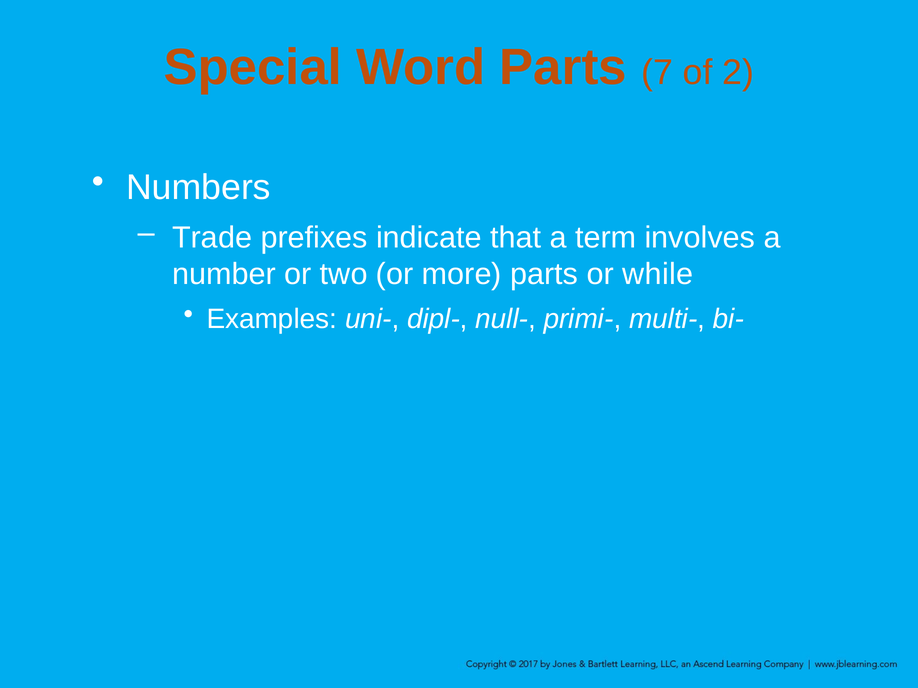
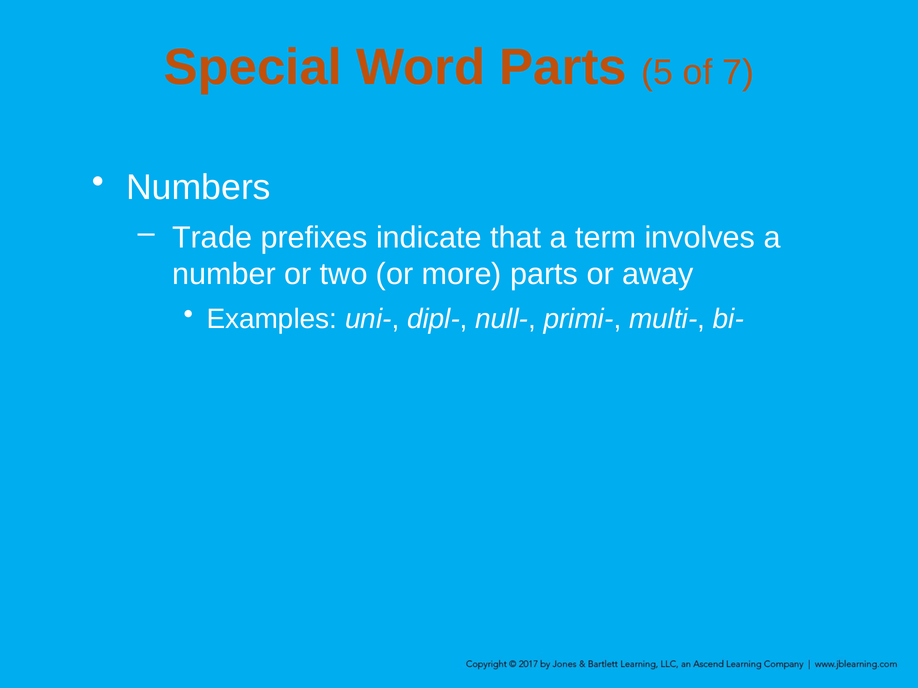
7: 7 -> 5 (657, 73)
2: 2 -> 7 (738, 73)
while: while -> away (658, 275)
